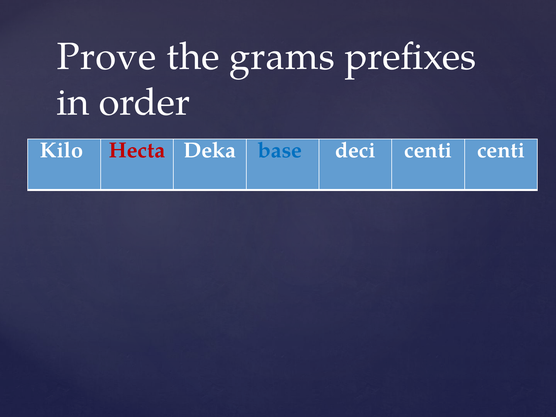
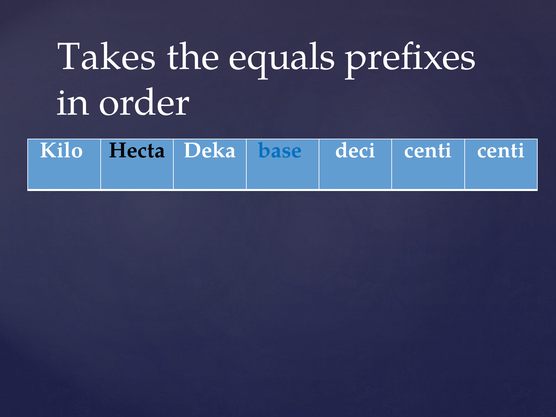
Prove: Prove -> Takes (107, 57)
grams: grams -> equals (282, 57)
Hecta colour: red -> black (137, 150)
